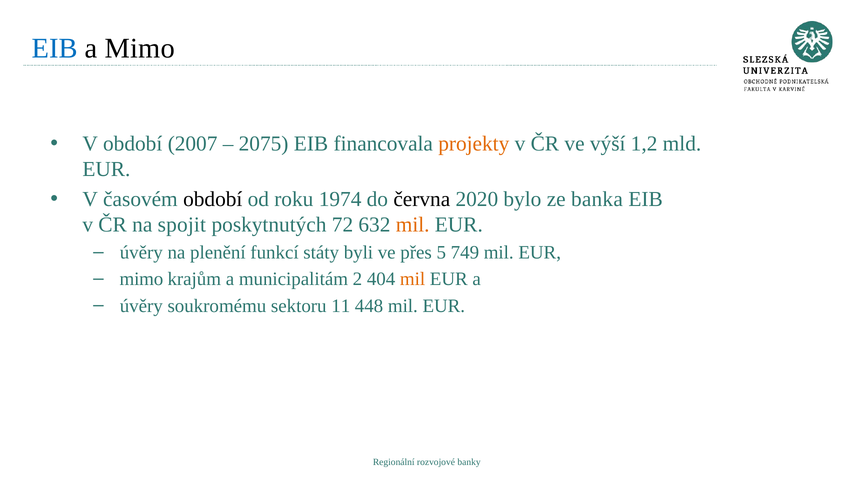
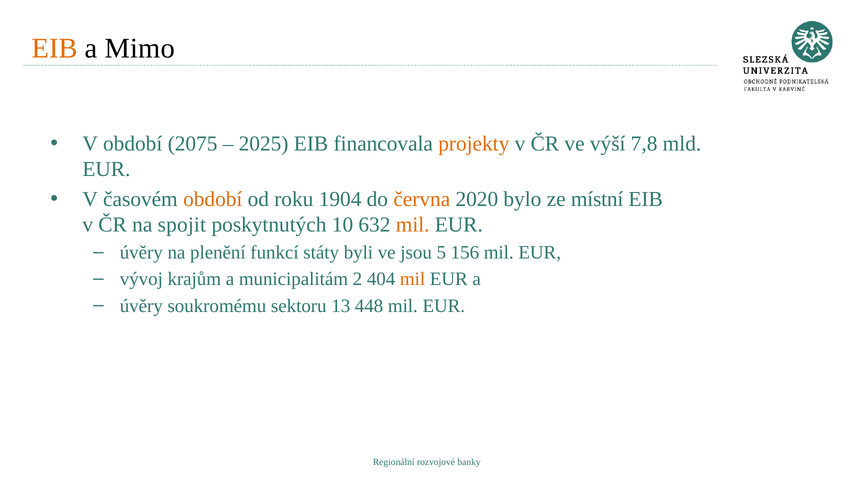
EIB colour: blue -> orange (55, 48)
2007: 2007 -> 2075 (193, 144)
2075: 2075 -> 2025 (264, 144)
1,2: 1,2 -> 7,8 (644, 144)
období colour: black -> orange (213, 199)
1974: 1974 -> 1904 (340, 199)
června colour: black -> orange (422, 199)
banka: banka -> místní (597, 199)
72: 72 -> 10 (343, 225)
přes: přes -> jsou (416, 253)
749: 749 -> 156 (465, 253)
mimo: mimo -> vývoj (141, 279)
11: 11 -> 13 (341, 306)
